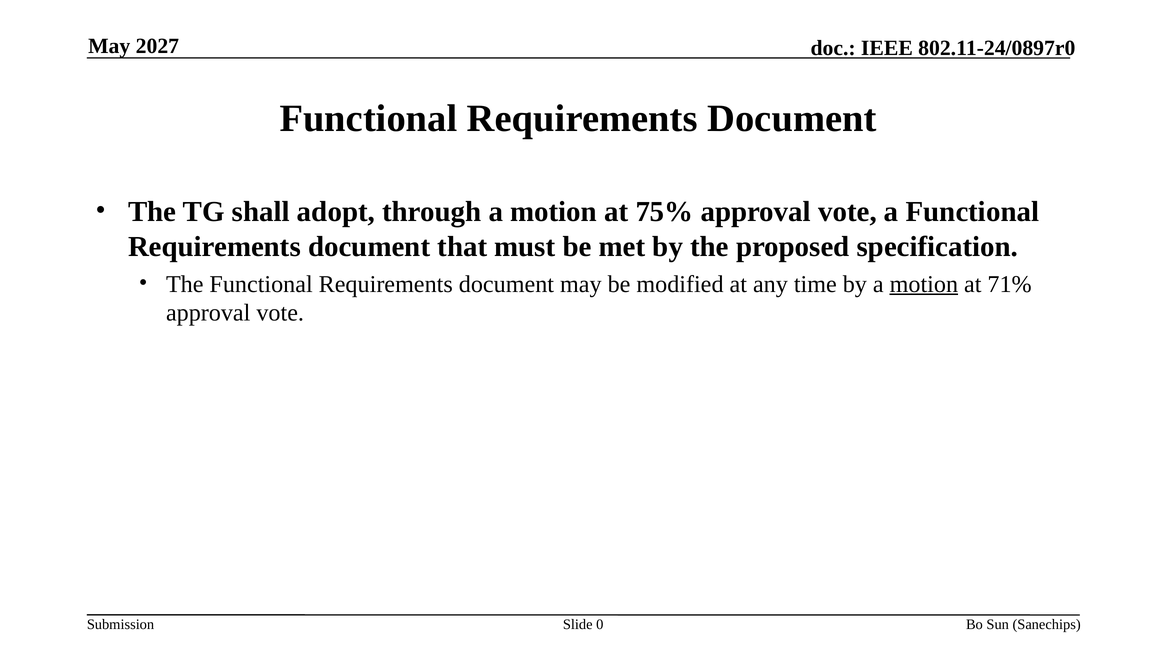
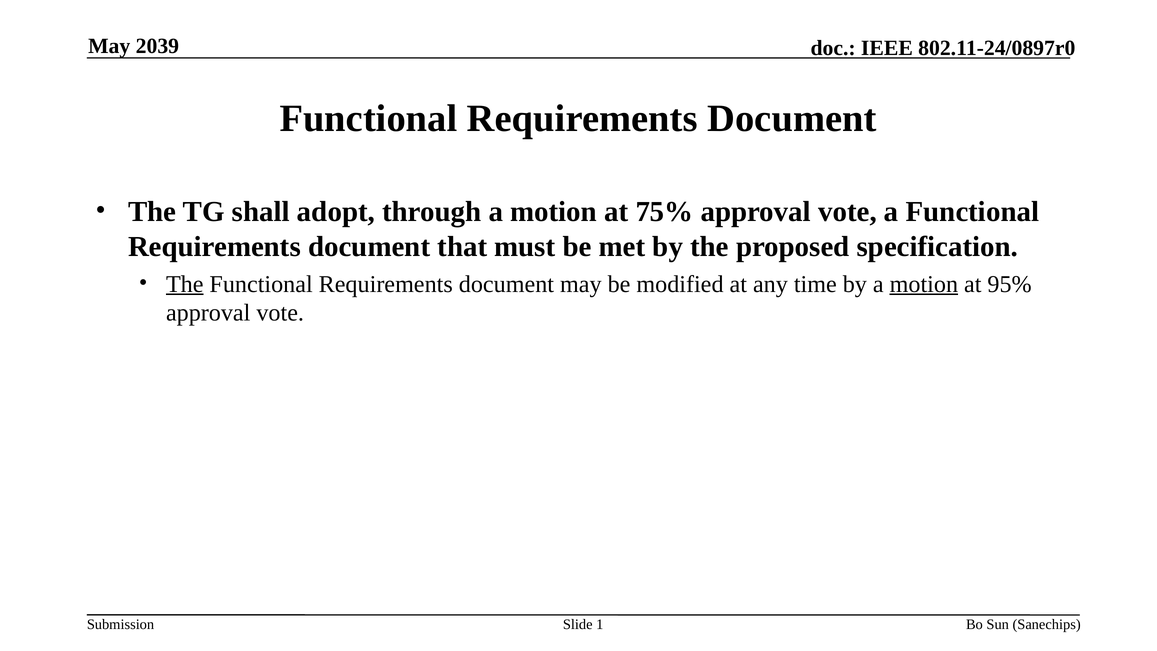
2027: 2027 -> 2039 (157, 46)
The underline: none -> present (185, 284)
71%: 71% -> 95% (1010, 284)
0: 0 -> 1 (600, 624)
